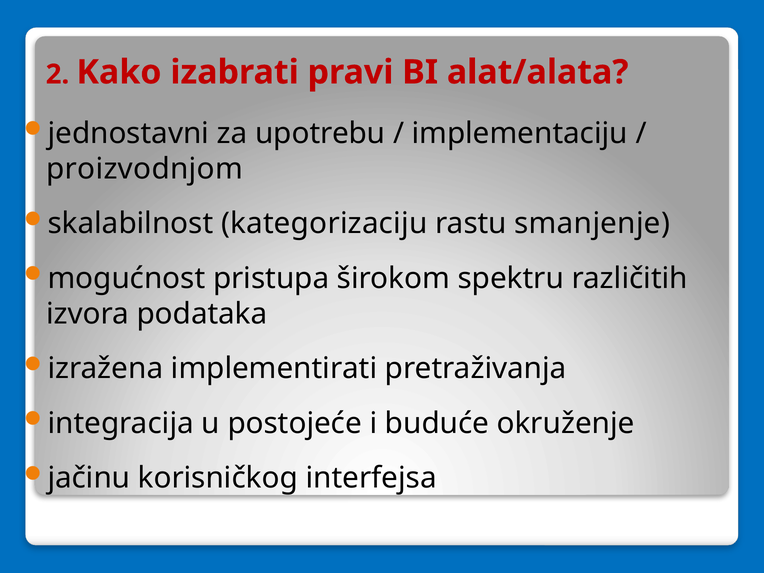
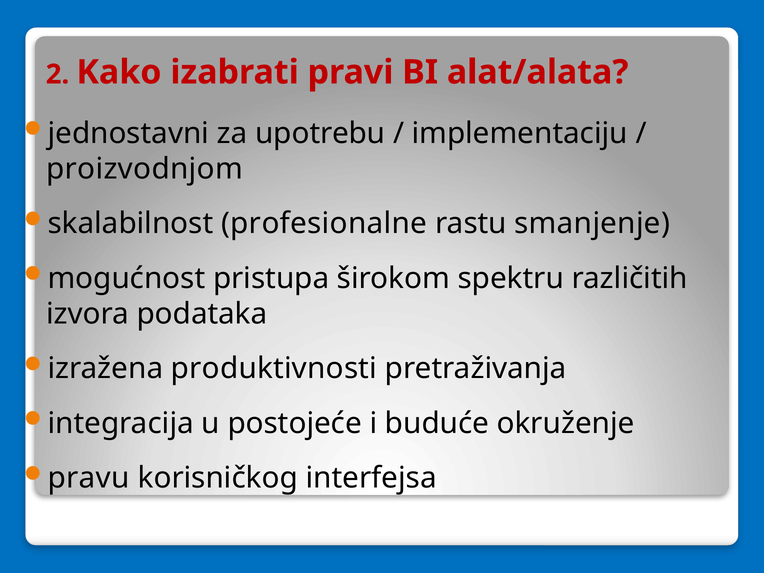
kategorizaciju: kategorizaciju -> profesionalne (324, 224)
implementirati: implementirati -> produktivnosti (274, 369)
jačinu: jačinu -> pravu (89, 478)
